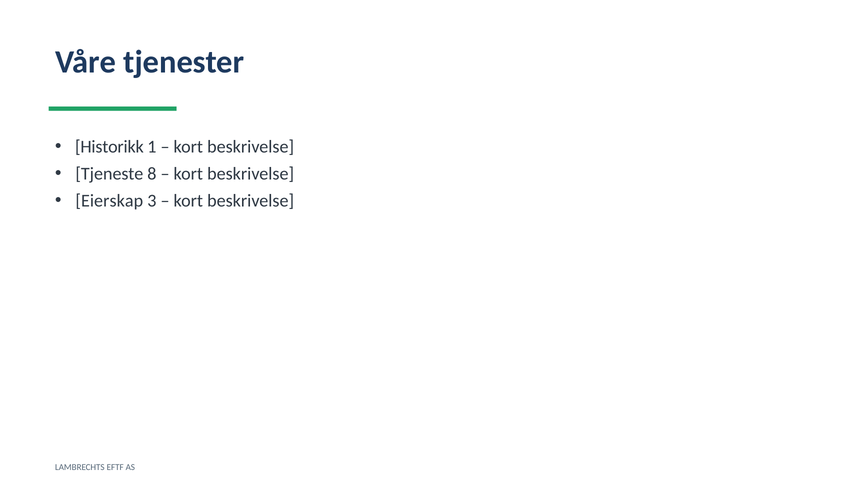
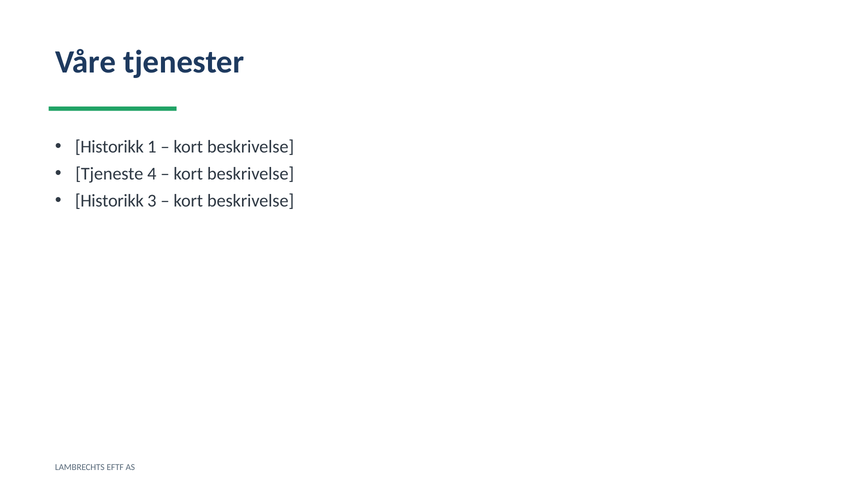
8: 8 -> 4 (152, 174)
Eierskap: Eierskap -> Historikk (109, 201)
